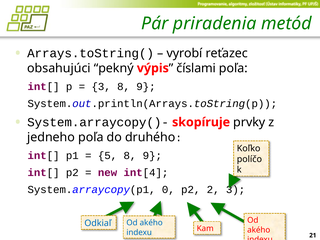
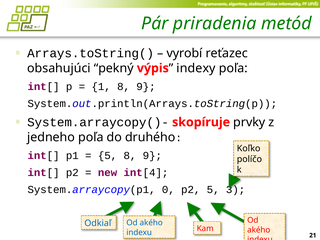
číslami: číslami -> indexy (196, 68)
3: 3 -> 1 (101, 87)
p2 2: 2 -> 5 (213, 190)
